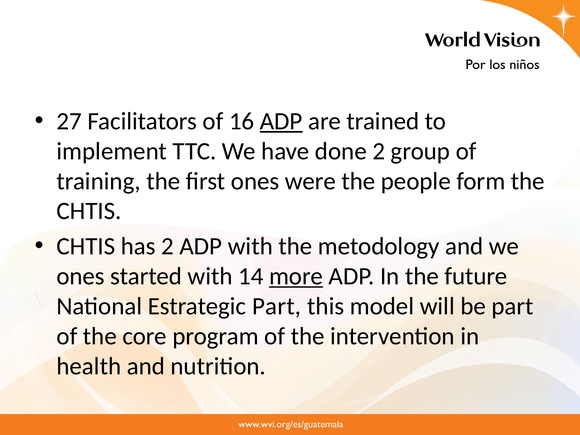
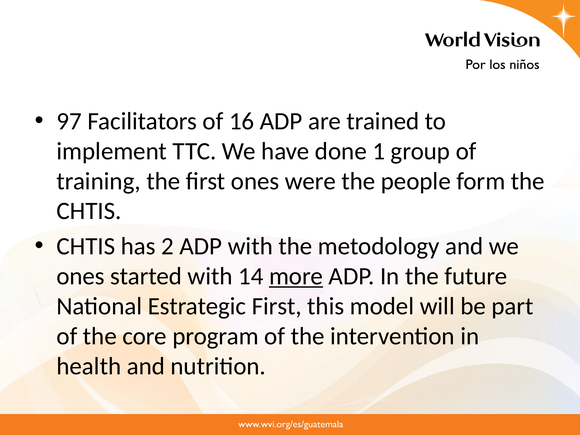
27: 27 -> 97 (69, 121)
ADP underline: present -> none (281, 121)
done 2: 2 -> 1 (379, 151)
Estrategic Part: Part -> First (277, 306)
